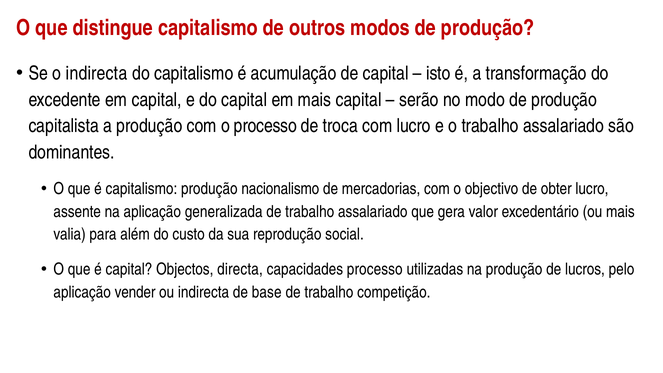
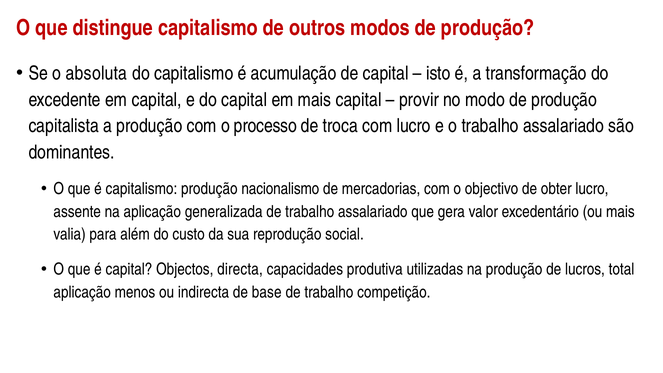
o indirecta: indirecta -> absoluta (97, 73)
serão: serão -> provir (419, 100)
capacidades processo: processo -> produtiva (375, 269)
pelo: pelo -> total (621, 269)
vender: vender -> menos (135, 292)
